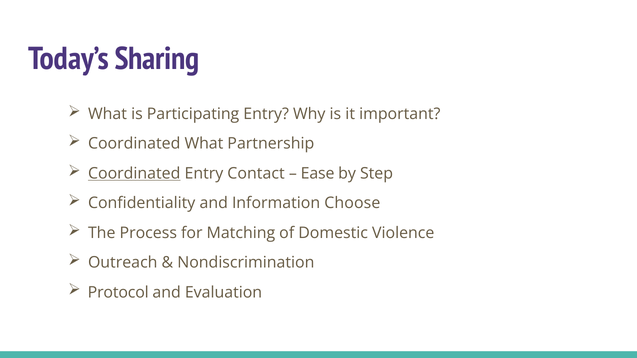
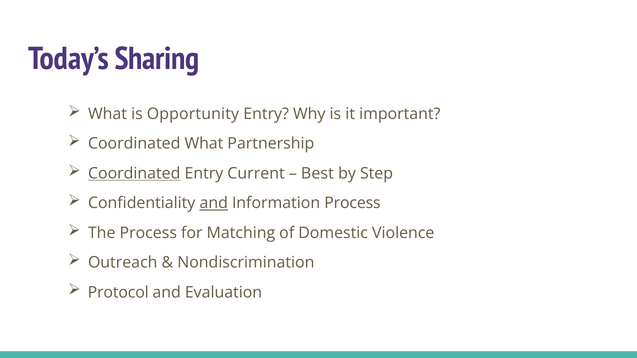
Participating: Participating -> Opportunity (193, 114)
Contact: Contact -> Current (256, 174)
Ease: Ease -> Best (317, 174)
and underline: none -> present (214, 203)
Information Choose: Choose -> Process (352, 203)
